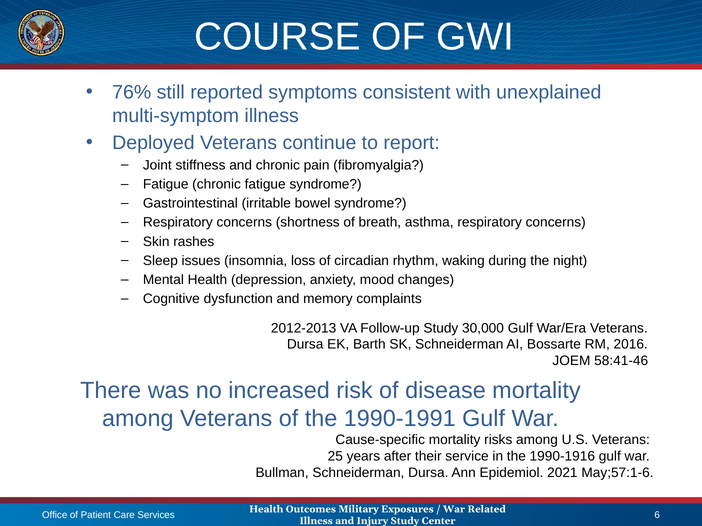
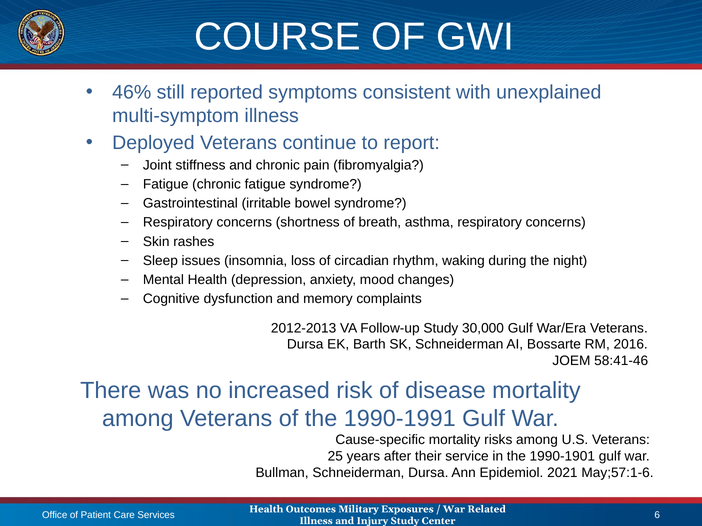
76%: 76% -> 46% (132, 92)
1990-1916: 1990-1916 -> 1990-1901 (562, 457)
